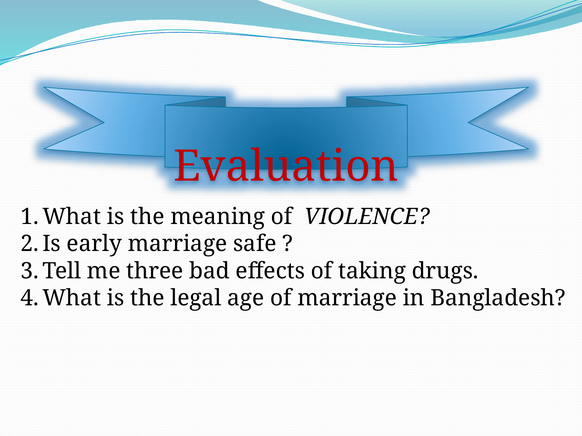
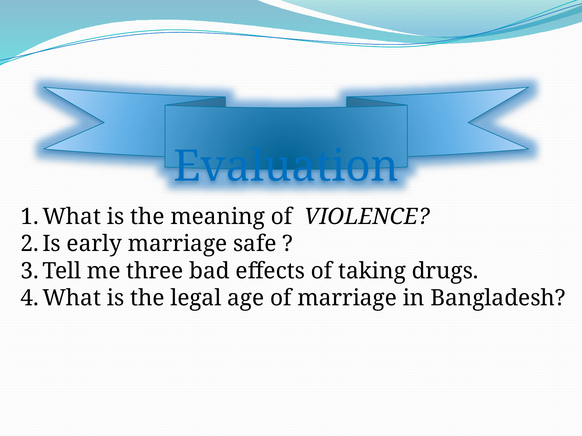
Evaluation colour: red -> blue (286, 167)
